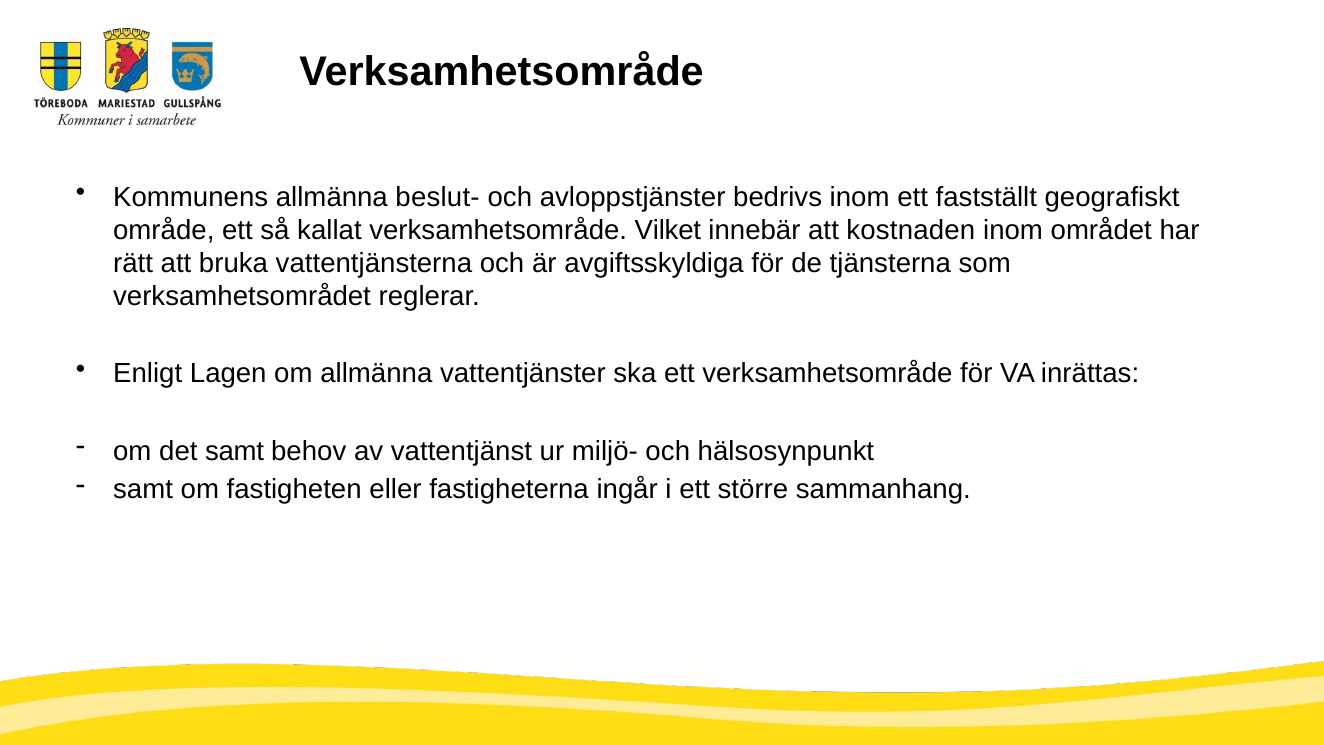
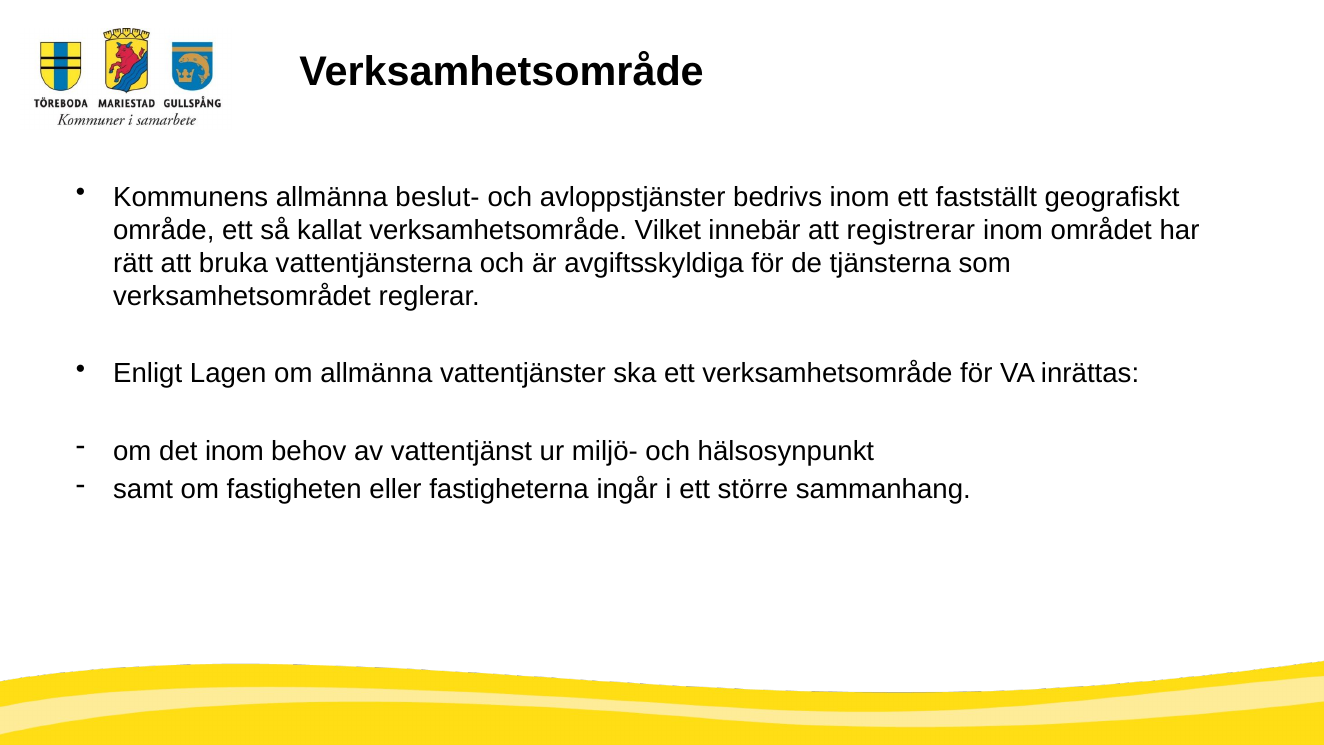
kostnaden: kostnaden -> registrerar (911, 230)
det samt: samt -> inom (234, 451)
